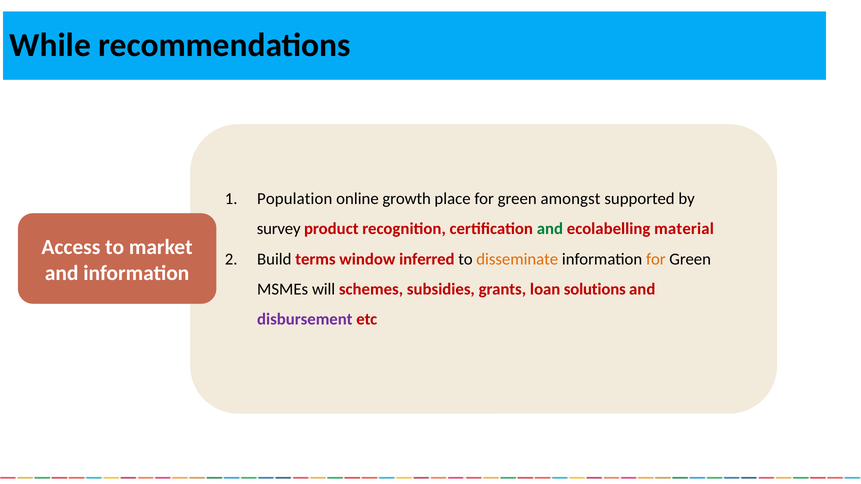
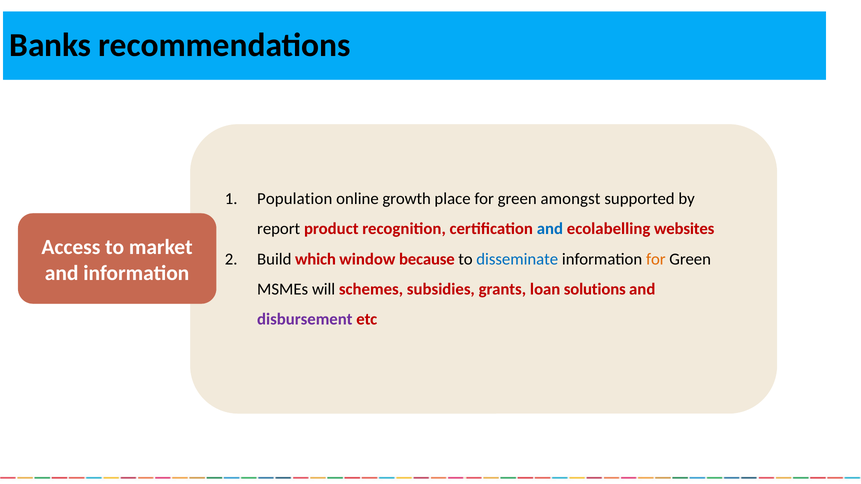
While: While -> Banks (50, 45)
survey: survey -> report (279, 229)
and colour: green -> blue (550, 229)
material: material -> websites (684, 229)
terms: terms -> which (315, 259)
inferred: inferred -> because (427, 259)
disseminate colour: orange -> blue (517, 259)
